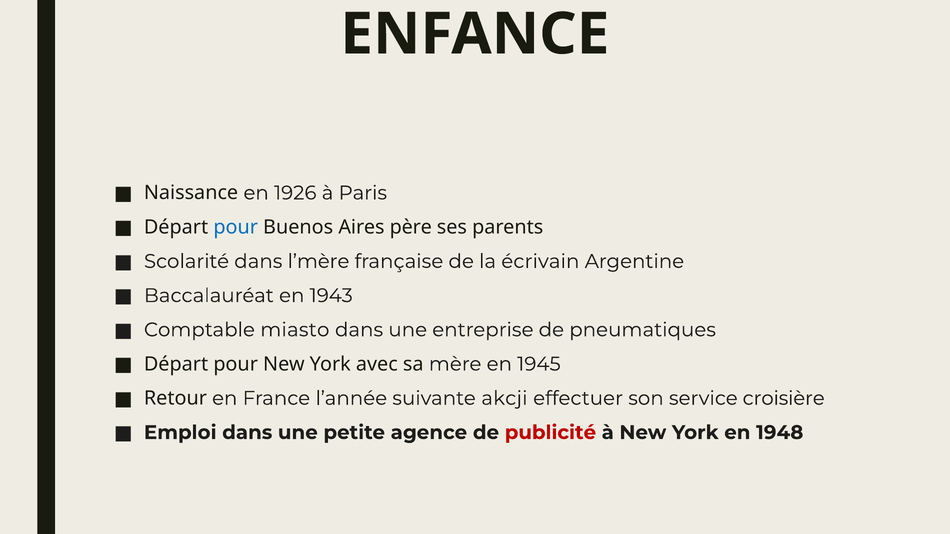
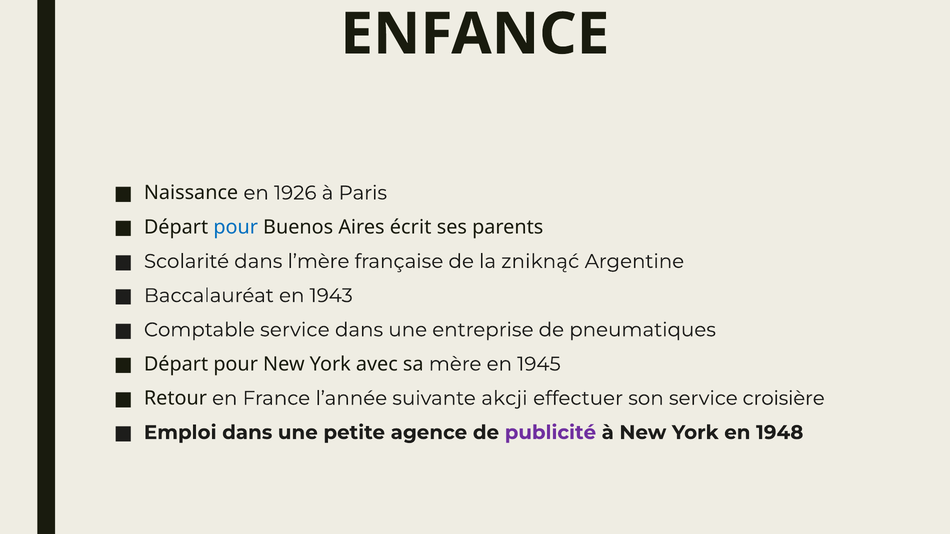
père: père -> écrit (411, 227)
écrivain: écrivain -> zniknąć (540, 262)
Comptable miasto: miasto -> service (295, 330)
publicité colour: red -> purple (550, 433)
